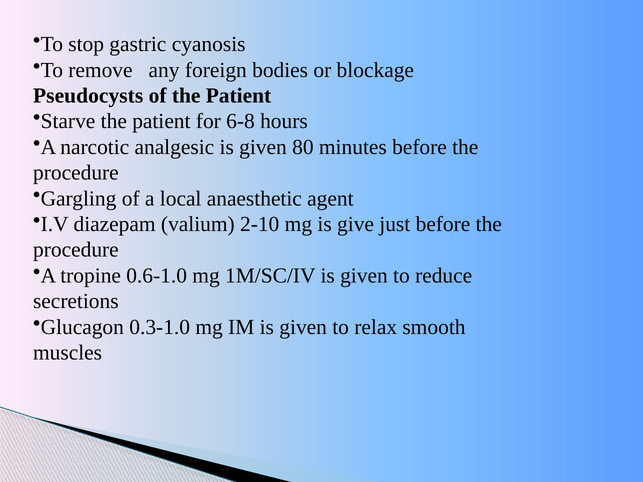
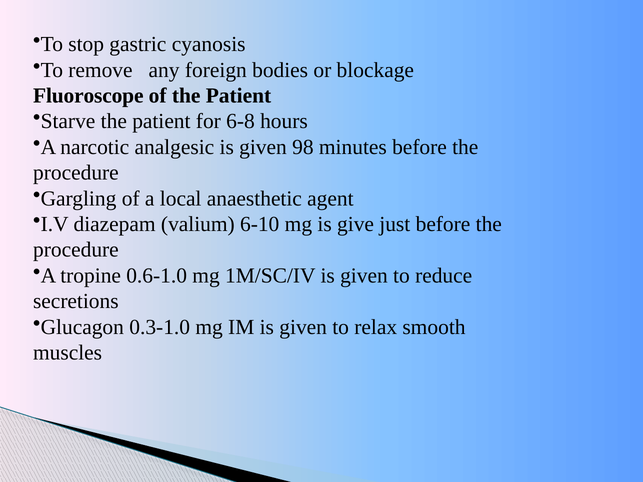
Pseudocysts: Pseudocysts -> Fluoroscope (88, 96)
80: 80 -> 98 (303, 147)
2-10: 2-10 -> 6-10 (260, 224)
